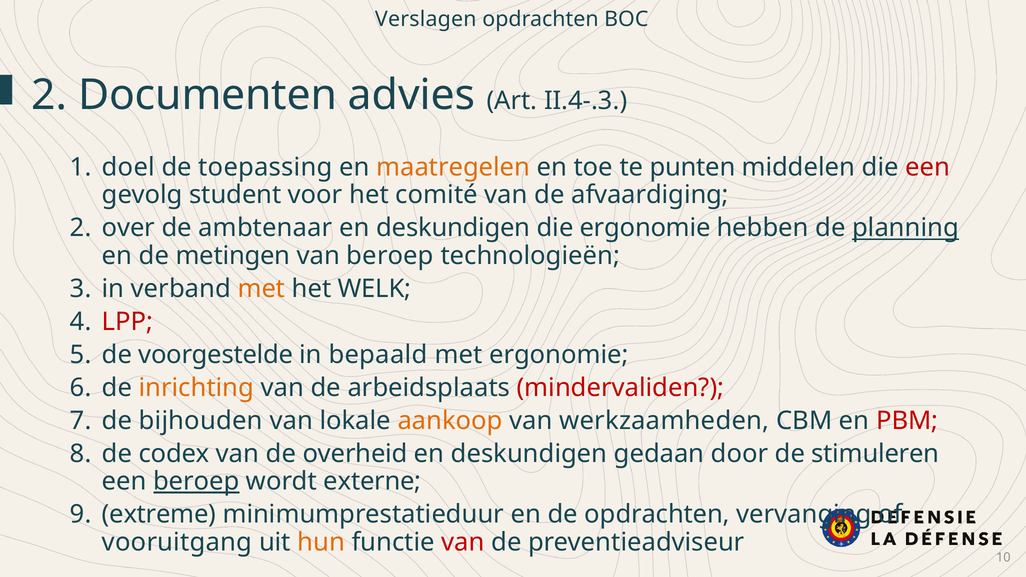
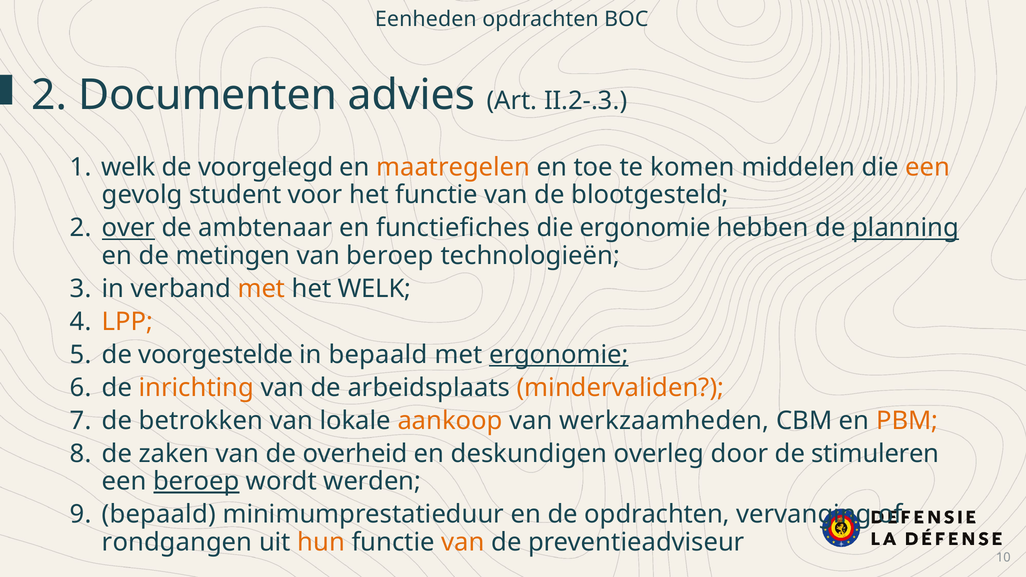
Verslagen: Verslagen -> Eenheden (426, 19)
II.4-.3: II.4-.3 -> II.2-.3 (586, 101)
doel: doel -> welk (129, 167)
toepassing: toepassing -> voorgelegd (266, 167)
punten: punten -> komen (692, 167)
een colour: red -> orange (928, 167)
het comité: comité -> functie (437, 195)
afvaardiging: afvaardiging -> blootgesteld (650, 195)
over underline: none -> present (128, 228)
deskundigen: deskundigen -> functiefiches (453, 228)
LPP colour: red -> orange (128, 322)
ergonomie underline: none -> present (559, 355)
mindervaliden colour: red -> orange (620, 388)
bijhouden: bijhouden -> betrokken (201, 421)
PBM colour: red -> orange (907, 421)
codex: codex -> zaken (174, 454)
gedaan: gedaan -> overleg (659, 454)
externe: externe -> werden (372, 482)
extreme: extreme -> bepaald (159, 515)
vooruitgang: vooruitgang -> rondgangen (177, 542)
van colour: red -> orange (463, 542)
